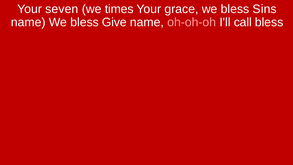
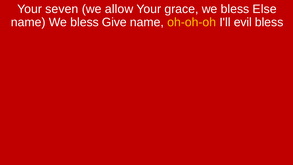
times: times -> allow (119, 9)
Sins: Sins -> Else (265, 9)
oh-oh-oh colour: pink -> yellow (192, 22)
call: call -> evil (243, 22)
